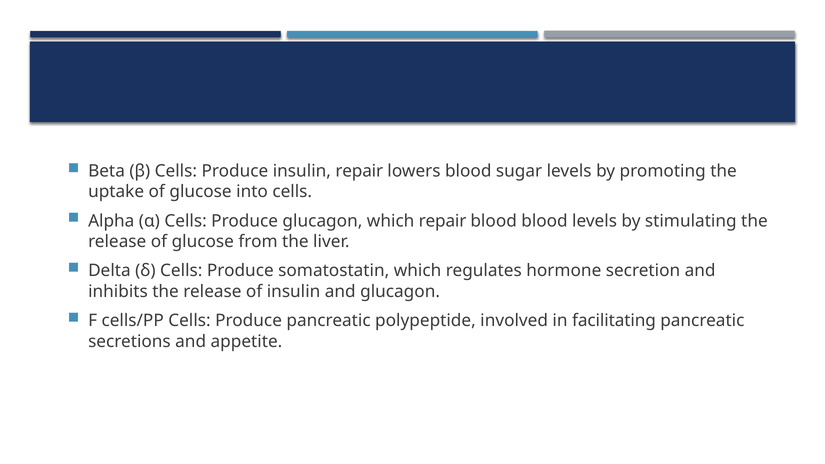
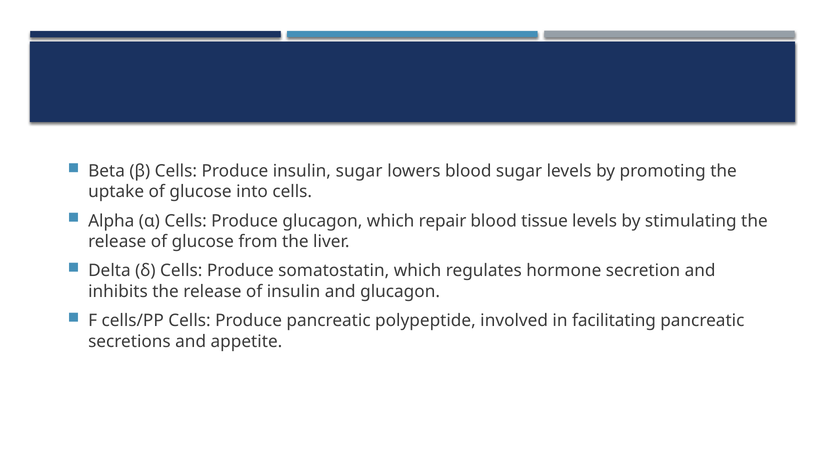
insulin repair: repair -> sugar (359, 171)
blood blood: blood -> tissue (545, 221)
